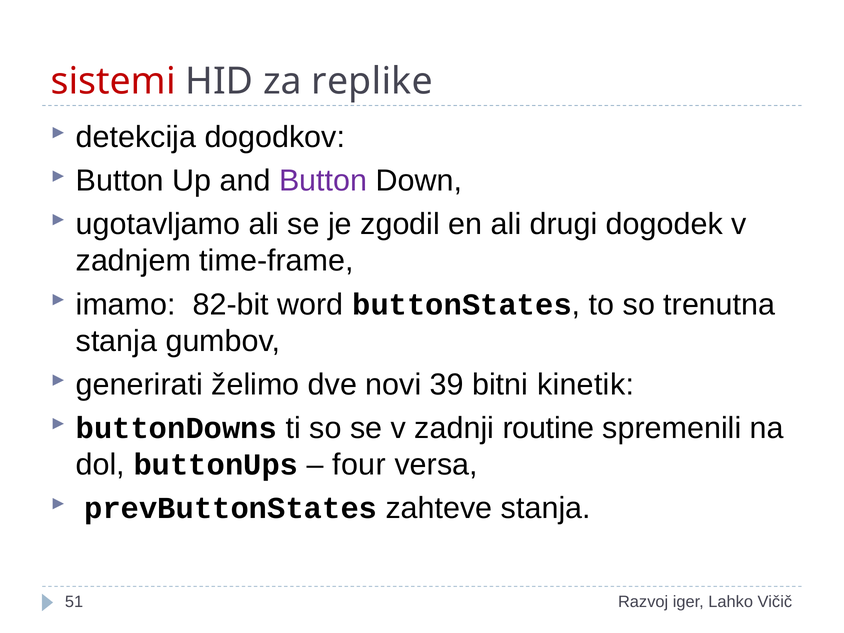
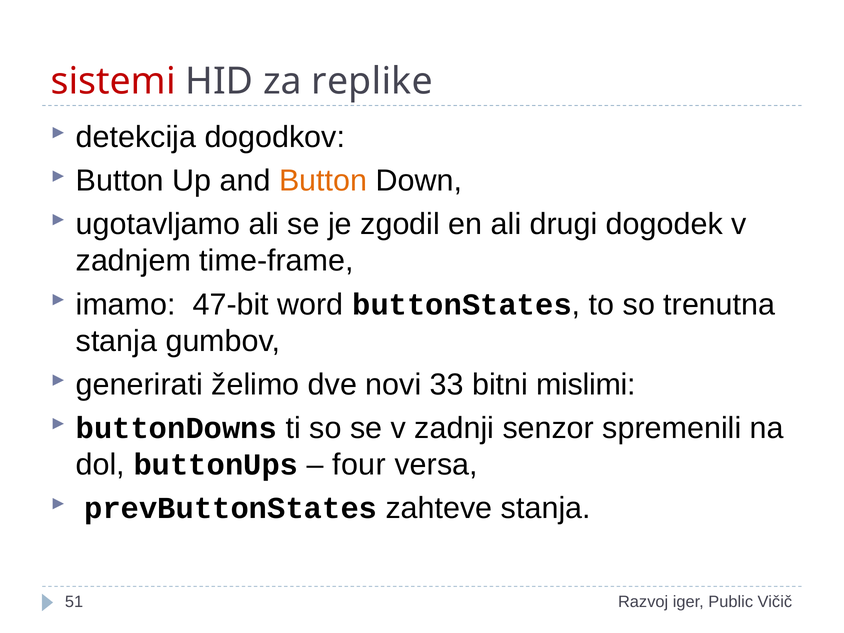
Button colour: purple -> orange (323, 181)
82-bit: 82-bit -> 47-bit (231, 305)
39: 39 -> 33 (447, 385)
kinetik: kinetik -> mislimi (586, 385)
routine: routine -> senzor (548, 428)
Lahko: Lahko -> Public (731, 602)
